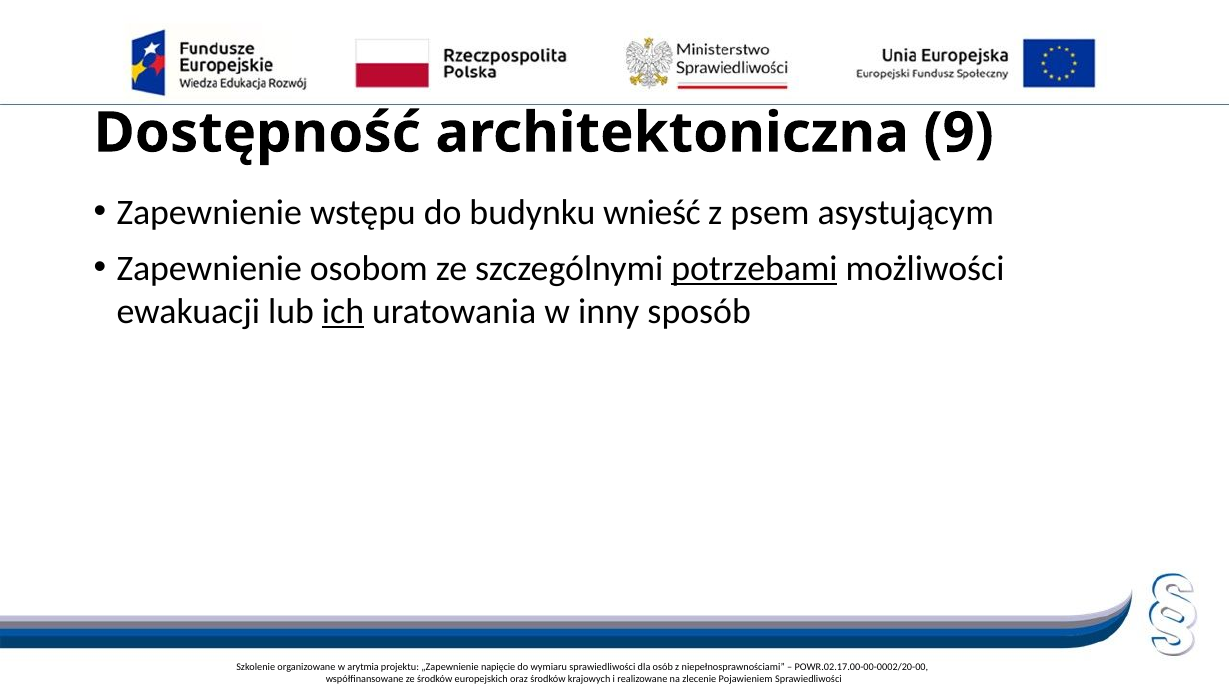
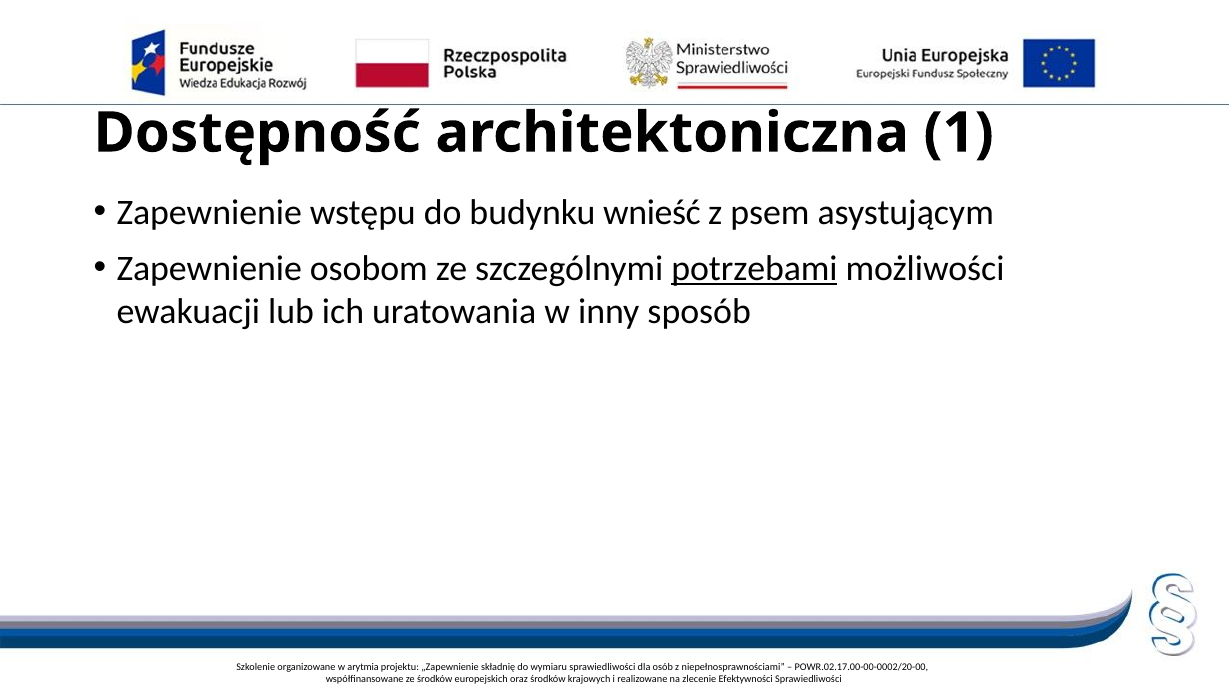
9: 9 -> 1 (959, 133)
ich underline: present -> none (343, 311)
napięcie: napięcie -> składnię (498, 667)
Pojawieniem: Pojawieniem -> Efektywności (746, 679)
